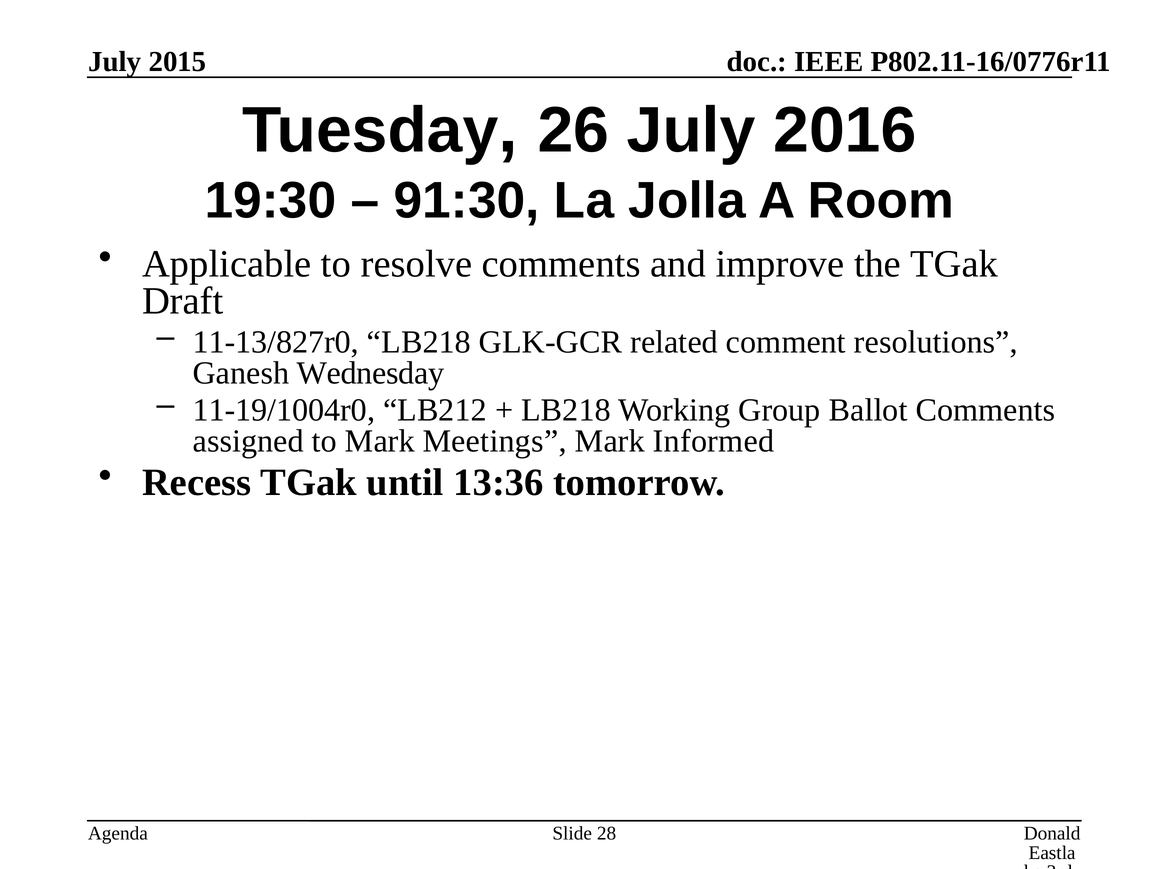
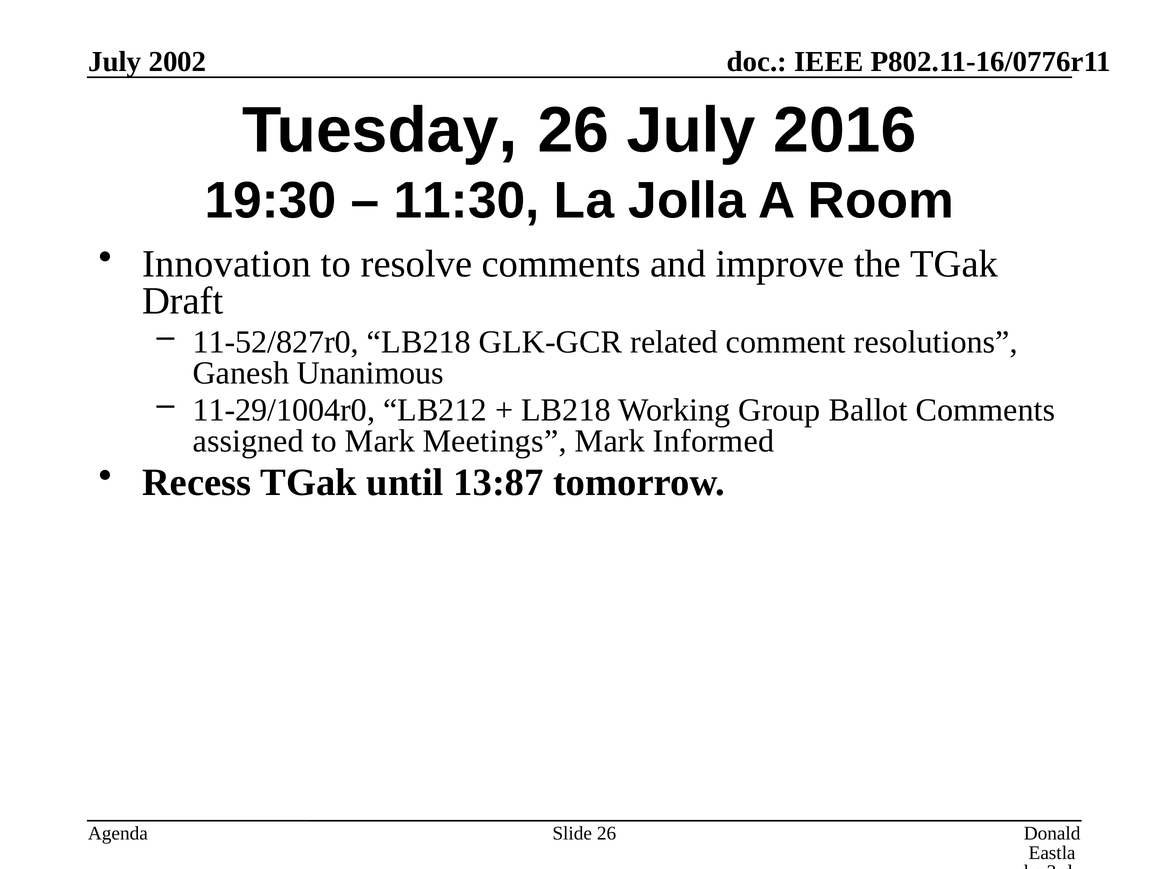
2015: 2015 -> 2002 (178, 62)
91:30: 91:30 -> 11:30 (467, 201)
Applicable: Applicable -> Innovation (227, 264)
11-13/827r0: 11-13/827r0 -> 11-52/827r0 (276, 342)
Wednesday: Wednesday -> Unanimous (370, 373)
11-19/1004r0: 11-19/1004r0 -> 11-29/1004r0 (284, 410)
13:36: 13:36 -> 13:87 (498, 483)
Slide 28: 28 -> 26 (607, 834)
